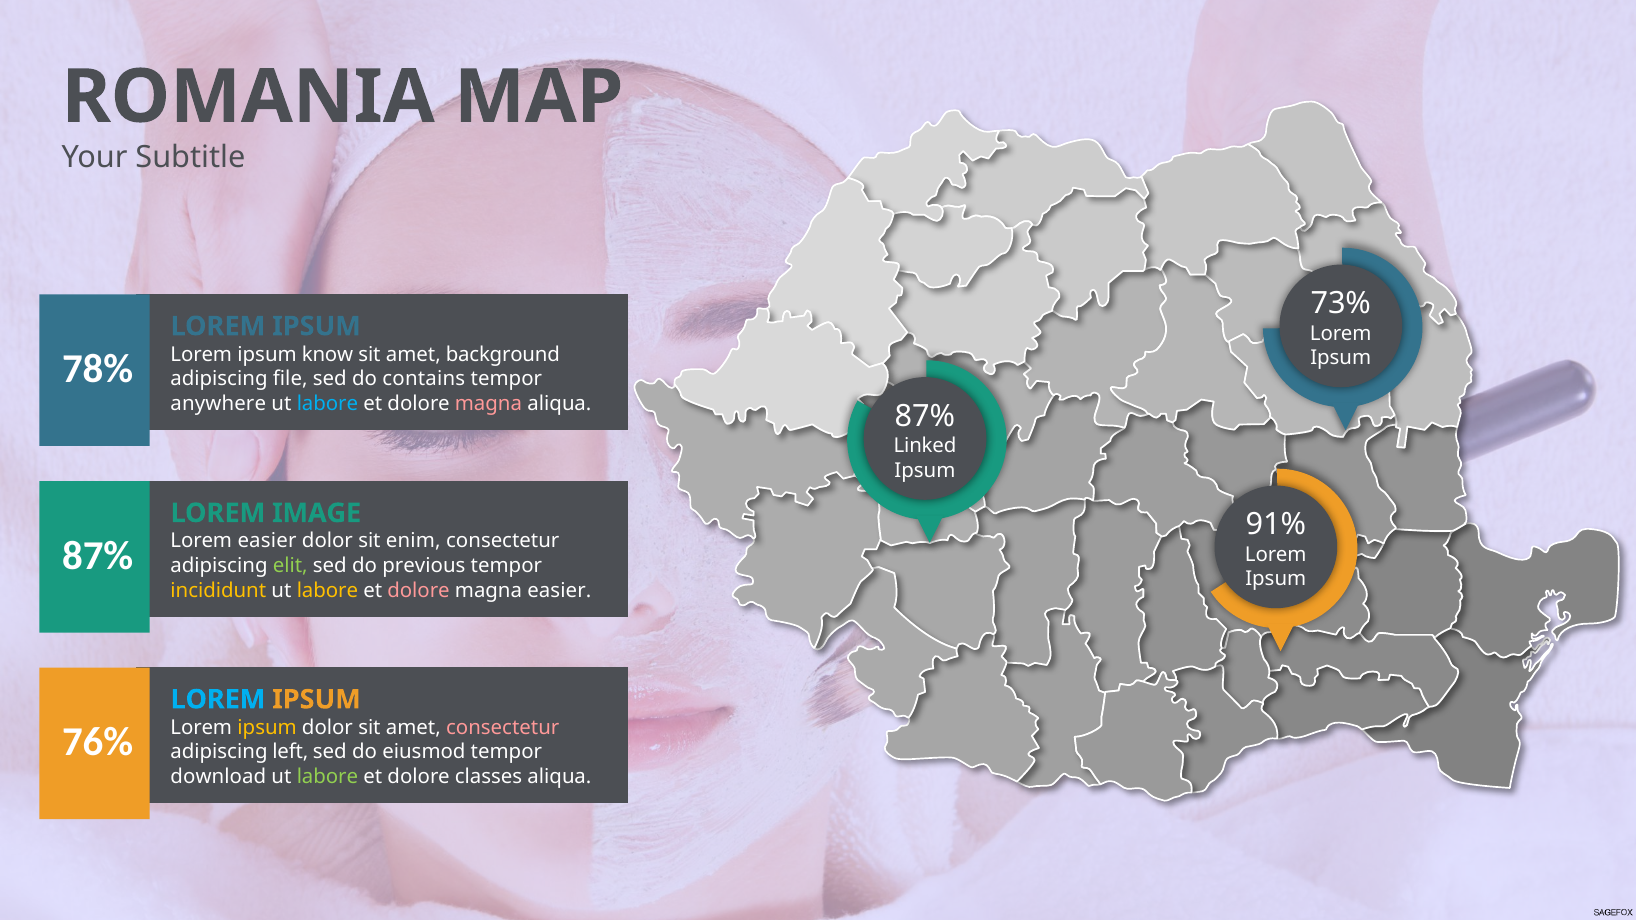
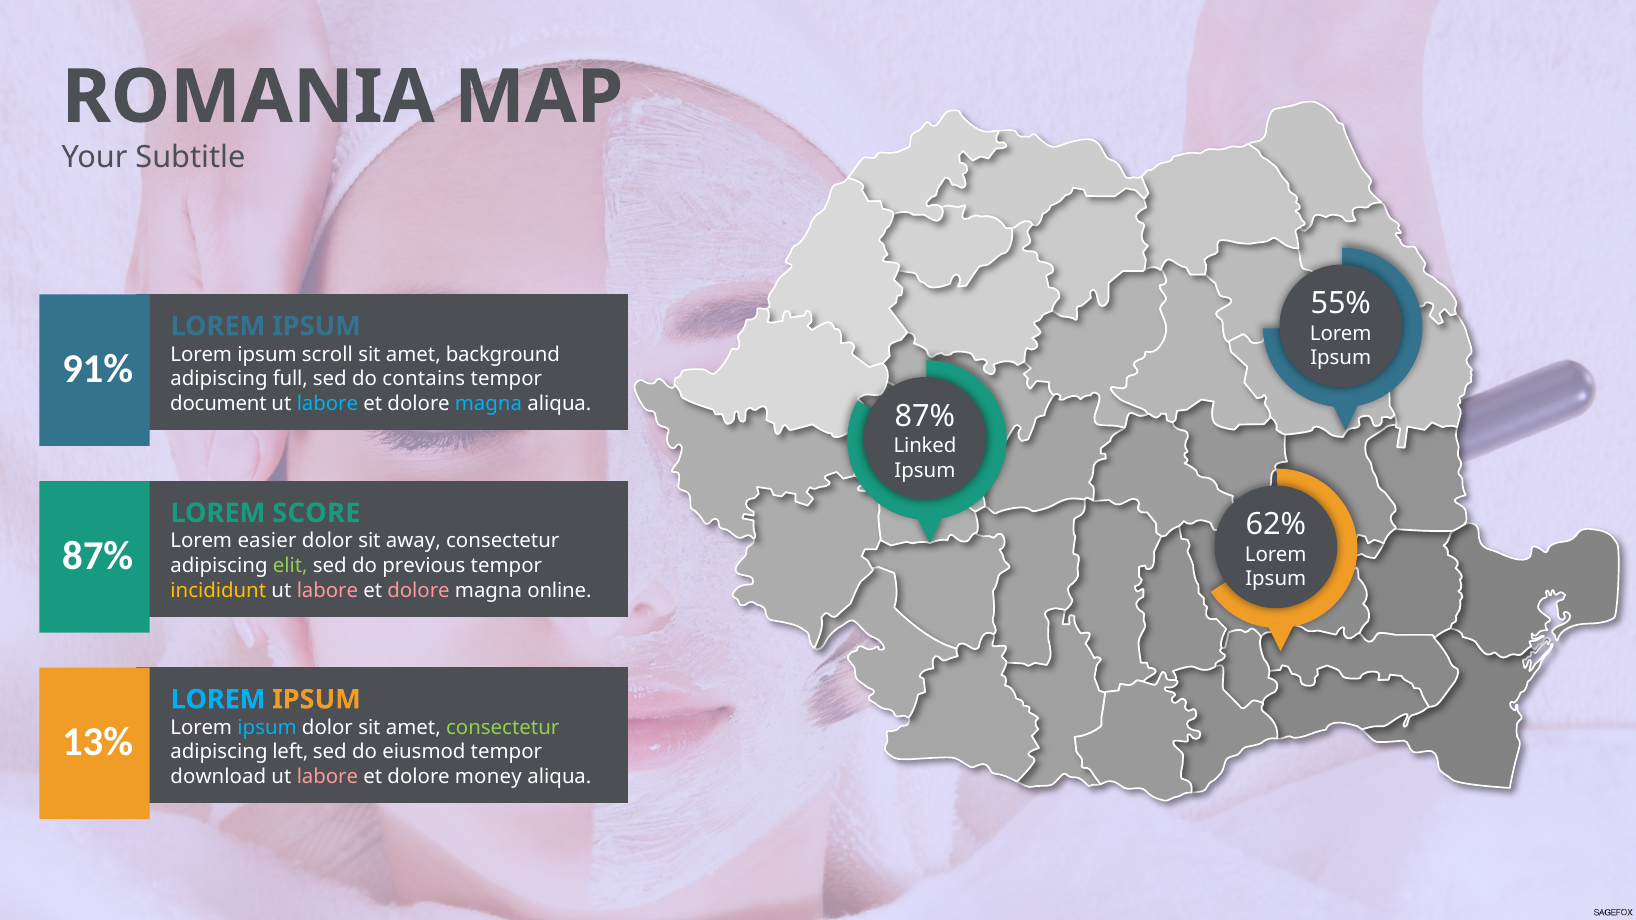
73%: 73% -> 55% (1341, 304)
know: know -> scroll (327, 354)
78%: 78% -> 91% (98, 369)
file: file -> full (290, 379)
anywhere: anywhere -> document (218, 404)
magna colour: pink -> light blue (488, 404)
IMAGE: IMAGE -> SCORE (316, 513)
91%: 91% -> 62% (1276, 525)
enim: enim -> away (413, 541)
labore colour: yellow -> pink (327, 590)
magna easier: easier -> online (559, 590)
ipsum colour: yellow -> light blue (267, 728)
consectetur colour: pink -> light green (503, 728)
76%: 76% -> 13% (98, 742)
labore colour: light green -> pink (327, 777)
classes: classes -> money (488, 777)
